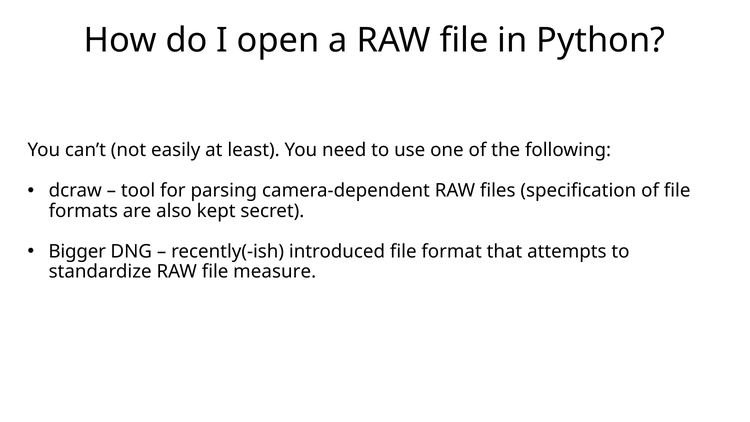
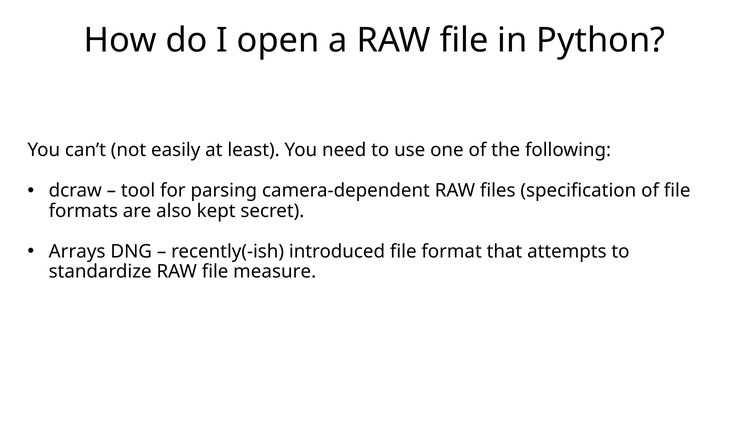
Bigger: Bigger -> Arrays (77, 251)
